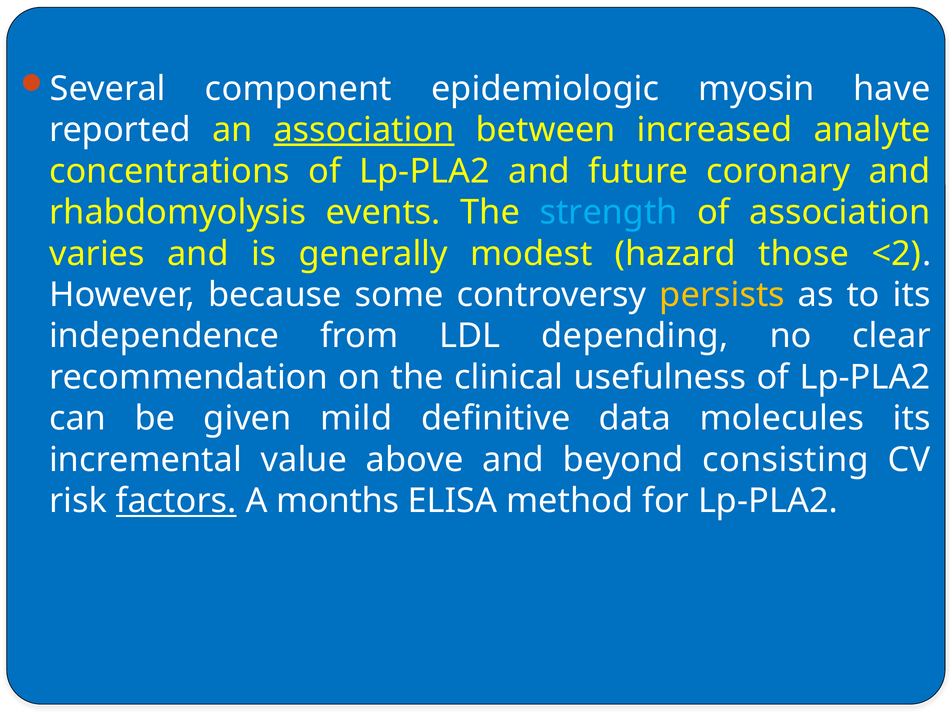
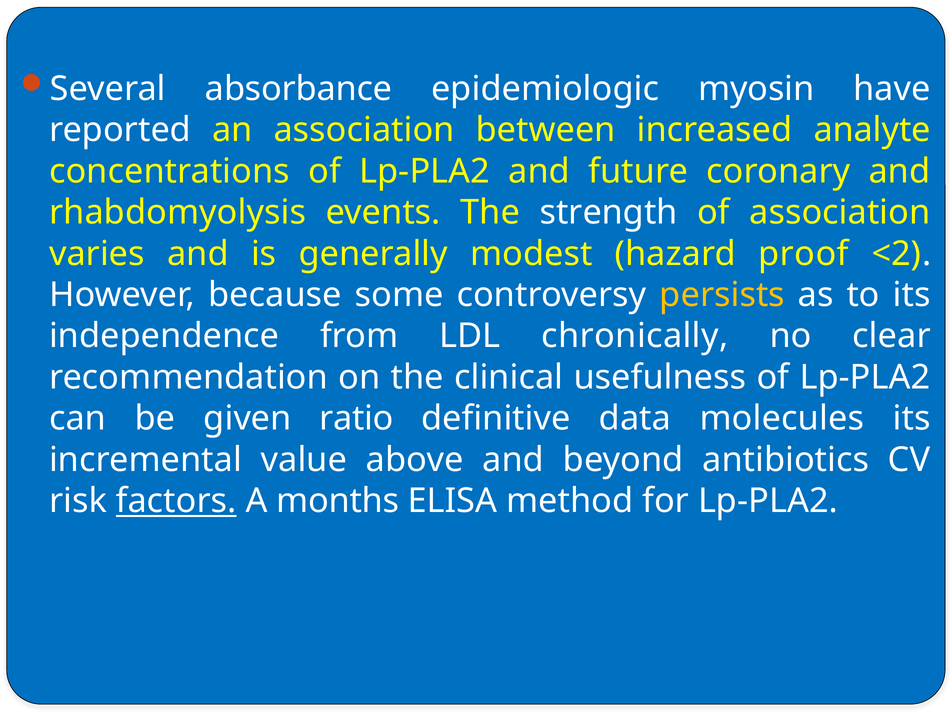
component: component -> absorbance (299, 89)
association underline: present -> none (364, 130)
strength colour: light blue -> white (609, 212)
those: those -> proof (803, 254)
depending: depending -> chronically (635, 336)
mild: mild -> ratio (357, 419)
consisting: consisting -> antibiotics (786, 460)
